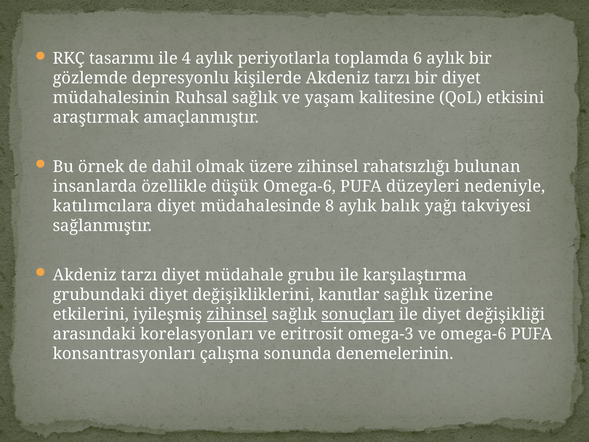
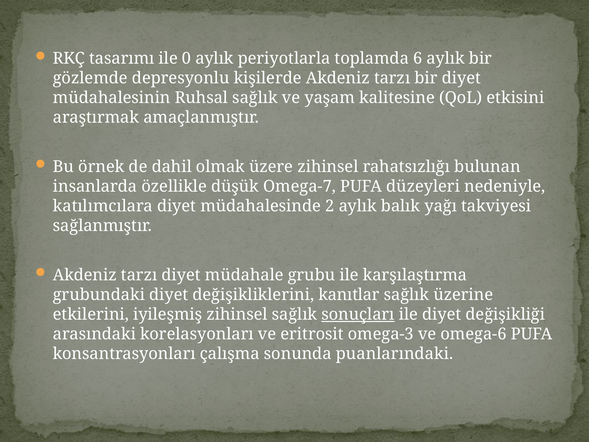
4: 4 -> 0 (187, 59)
düşük Omega-6: Omega-6 -> Omega-7 (300, 186)
8: 8 -> 2 (330, 206)
zihinsel underline: present -> none (237, 314)
denemelerinin: denemelerinin -> puanlarındaki (395, 353)
